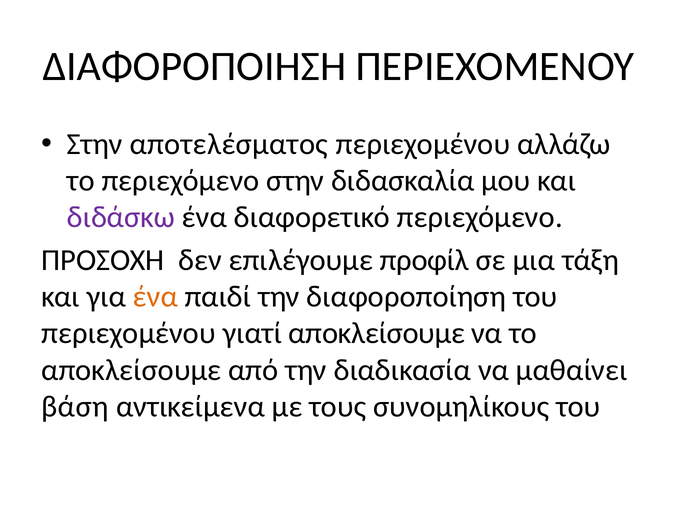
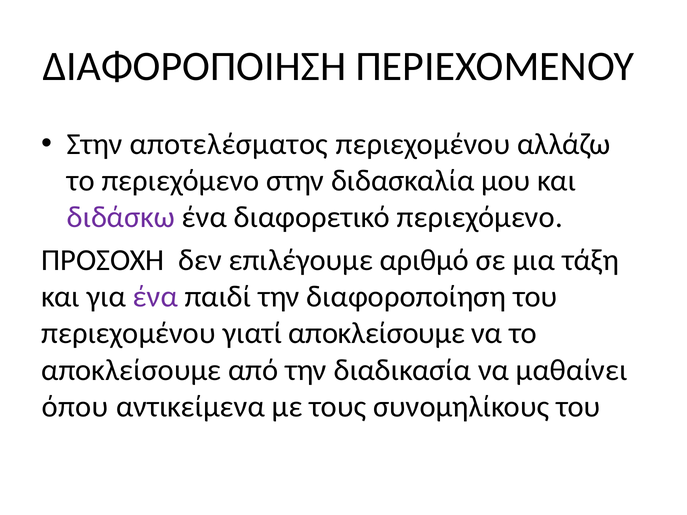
προφίλ: προφίλ -> αριθμό (424, 260)
ένα colour: orange -> purple (155, 297)
βάση: βάση -> όπου (75, 407)
